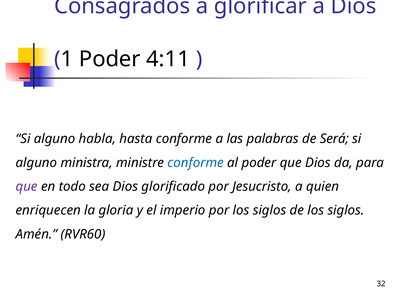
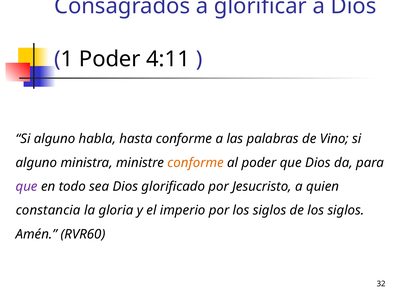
Será: Será -> Vino (334, 139)
conforme colour: blue -> orange (196, 163)
enriquecen: enriquecen -> constancia (48, 211)
